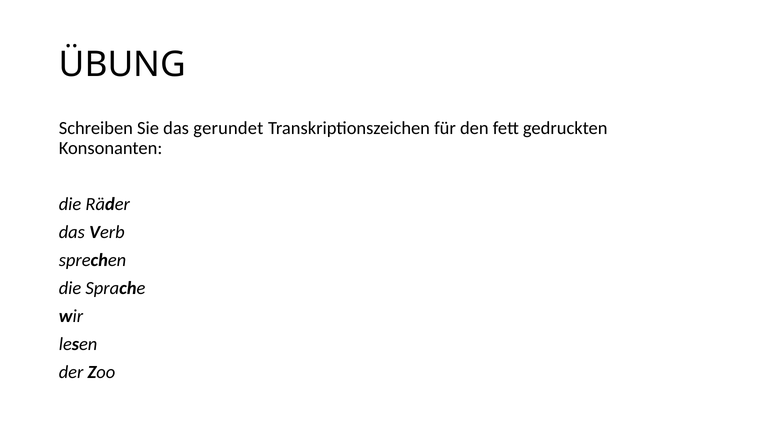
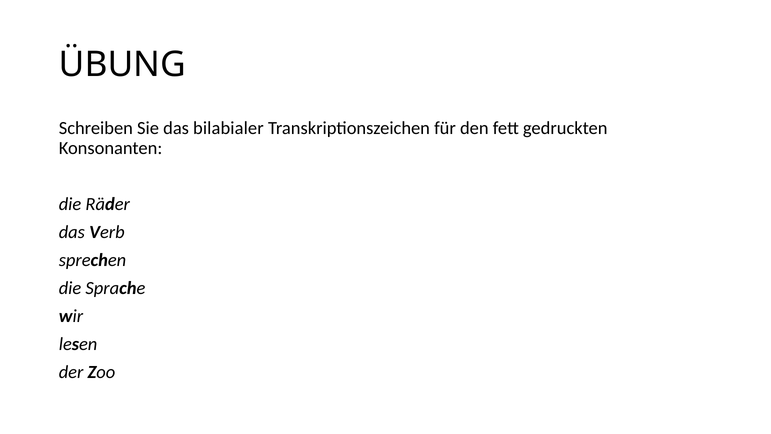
gerundet: gerundet -> bilabialer (228, 128)
